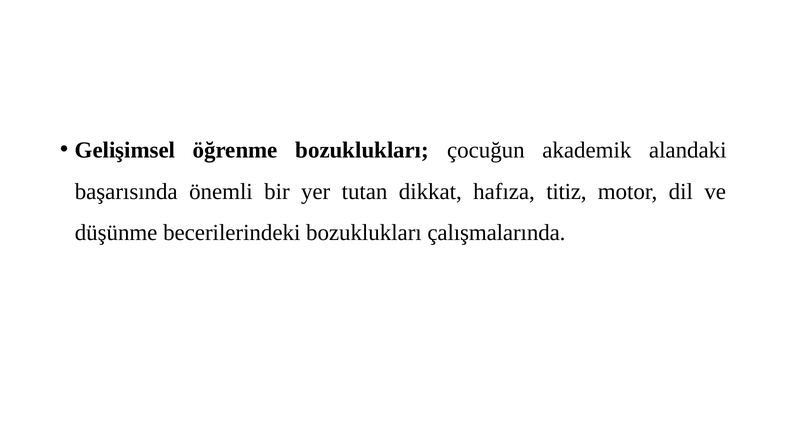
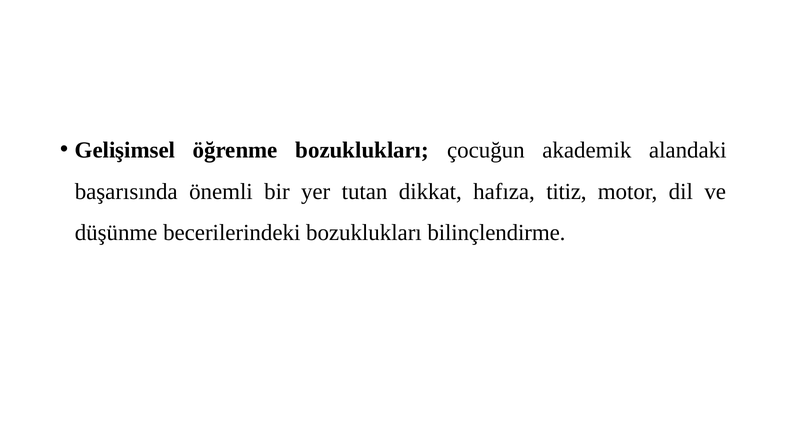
çalışmalarında: çalışmalarında -> bilinçlendirme (496, 233)
